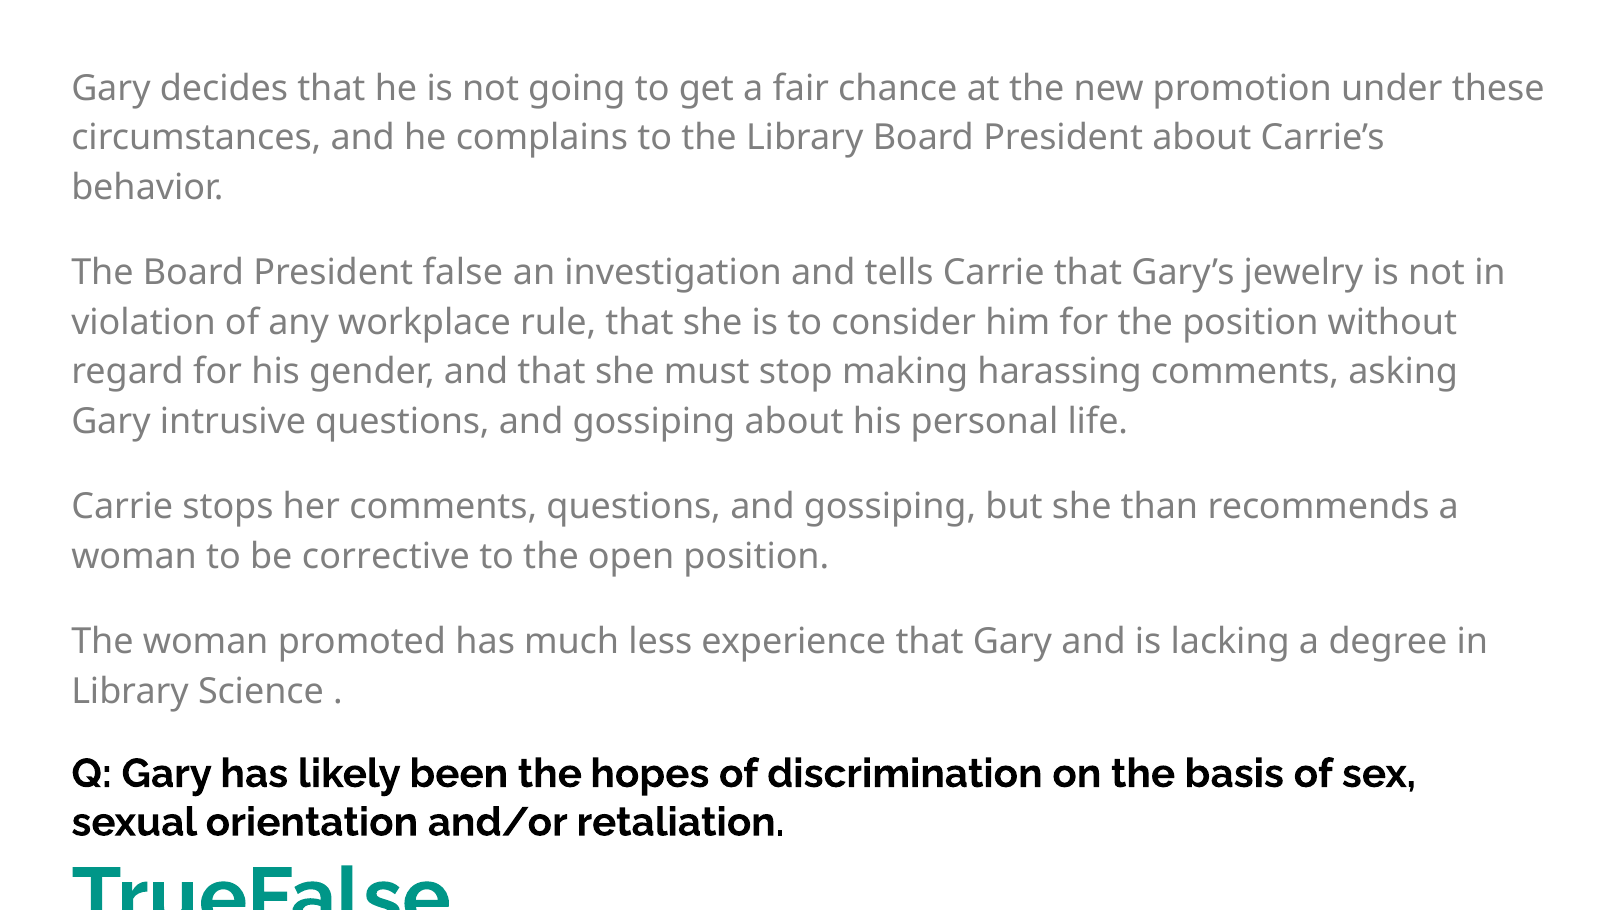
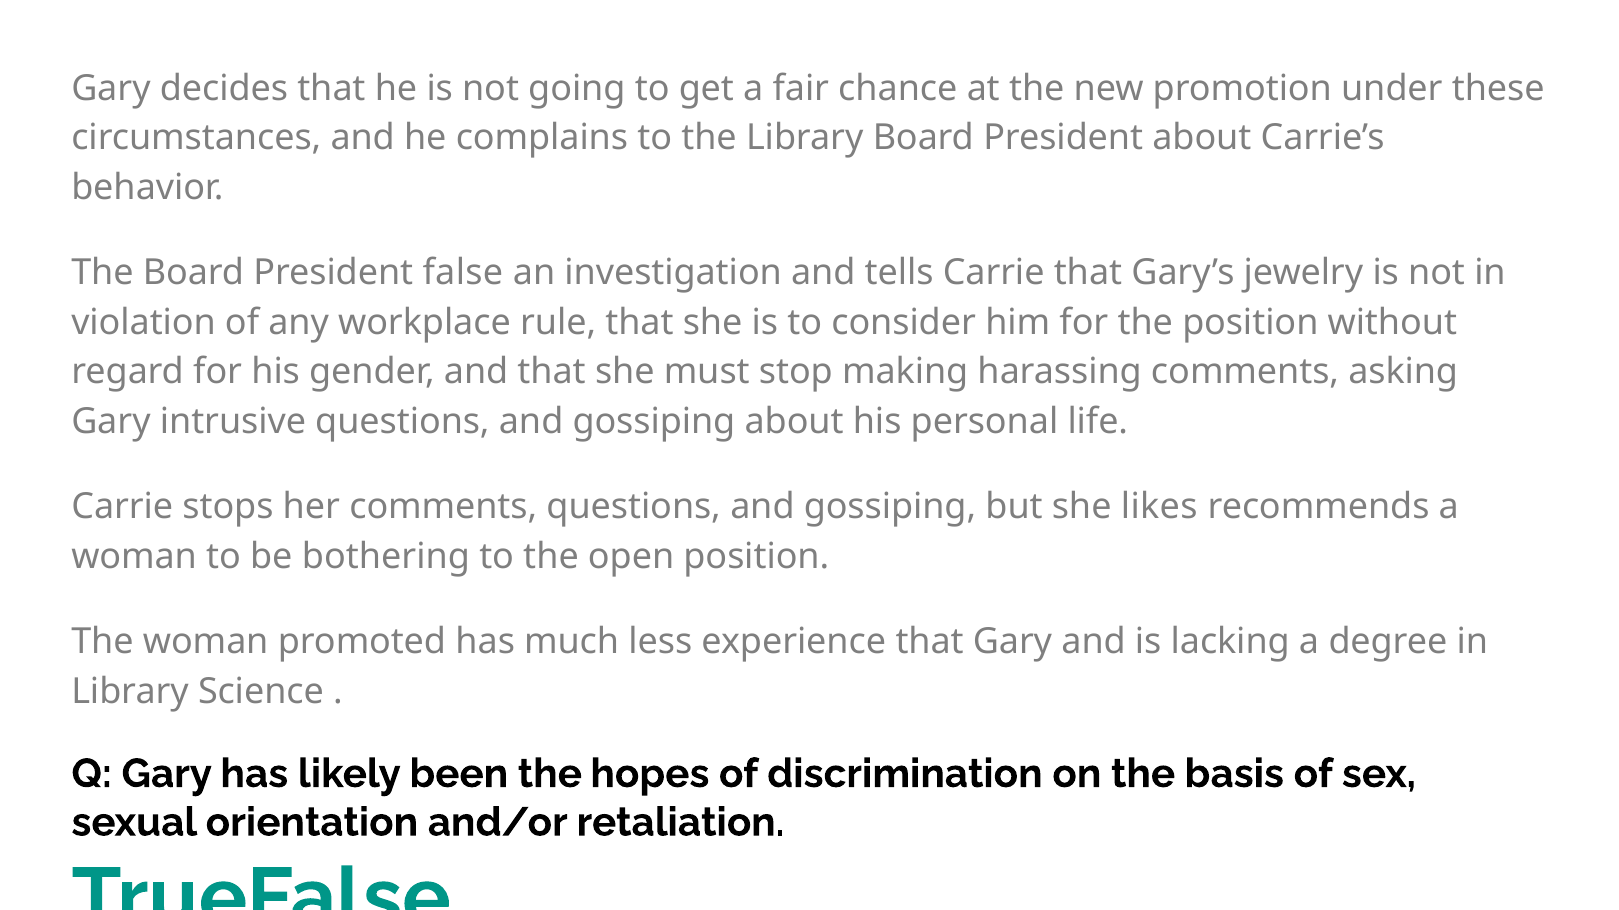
than: than -> likes (1159, 507)
corrective: corrective -> bothering (386, 557)
